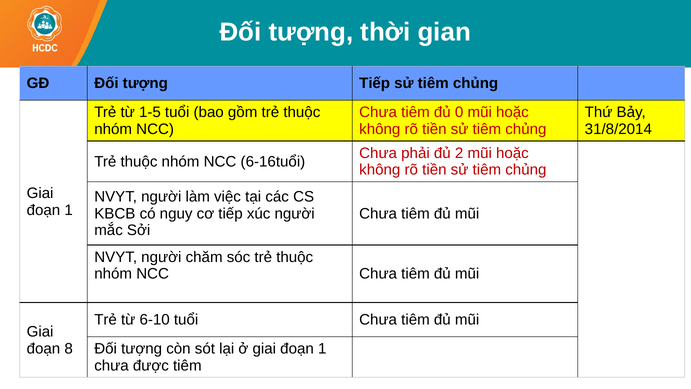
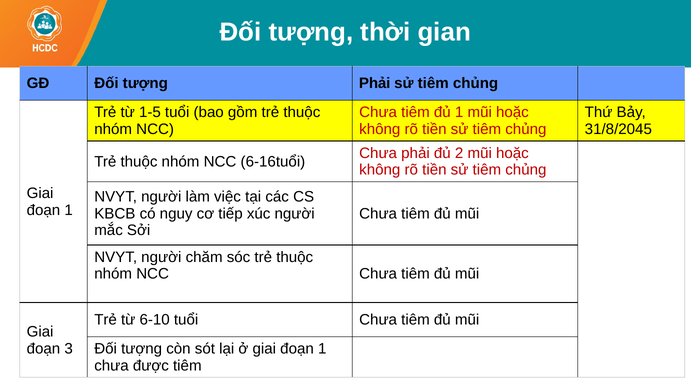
tượng Tiếp: Tiếp -> Phải (375, 83)
đủ 0: 0 -> 1 (459, 112)
31/8/2014: 31/8/2014 -> 31/8/2045 (618, 129)
8: 8 -> 3 (69, 348)
